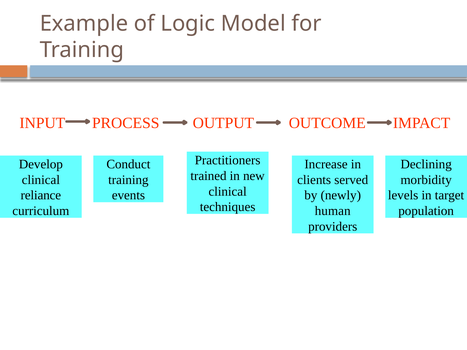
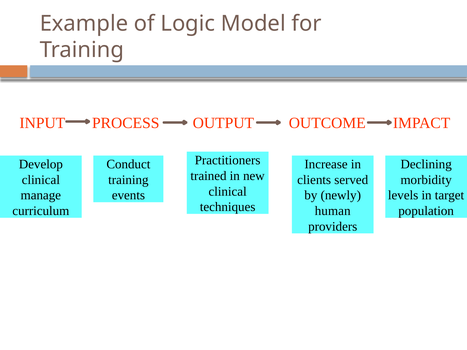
reliance: reliance -> manage (41, 195)
